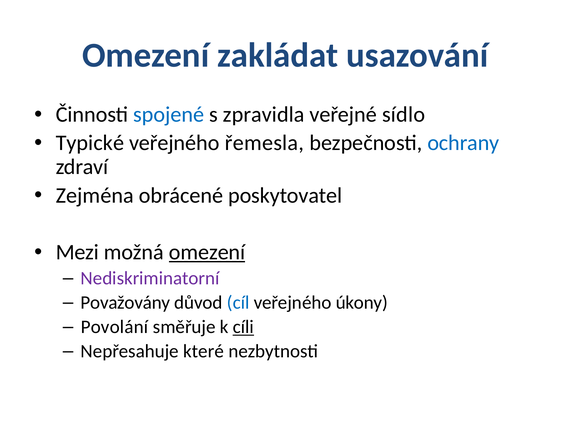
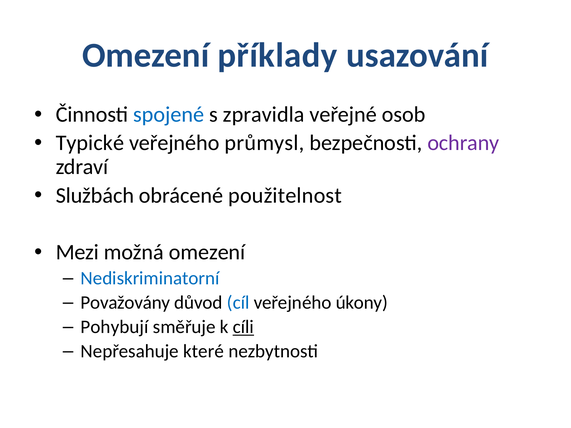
zakládat: zakládat -> příklady (277, 55)
sídlo: sídlo -> osob (404, 115)
řemesla: řemesla -> průmysl (264, 143)
ochrany colour: blue -> purple (463, 143)
Zejména: Zejména -> Službách (95, 196)
poskytovatel: poskytovatel -> použitelnost (285, 196)
omezení underline: present -> none (207, 252)
Nediskriminatorní colour: purple -> blue (150, 278)
Povolání: Povolání -> Pohybují (115, 327)
